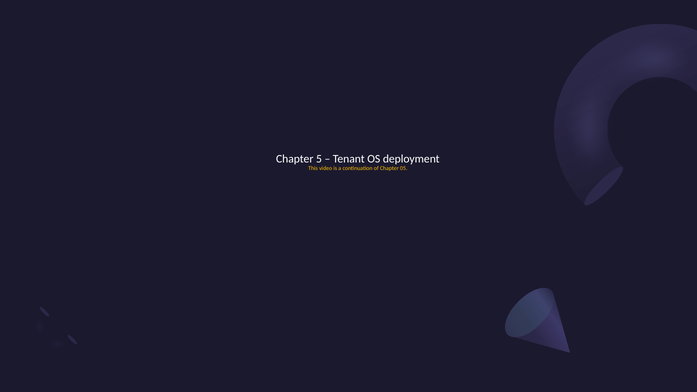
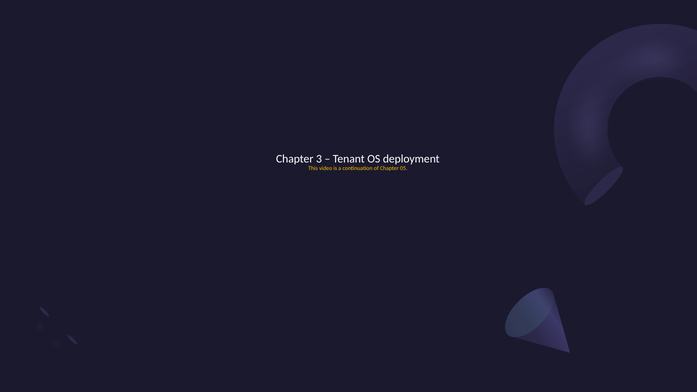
5: 5 -> 3 (319, 159)
